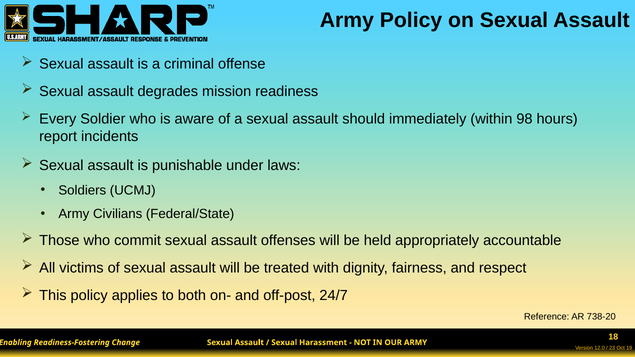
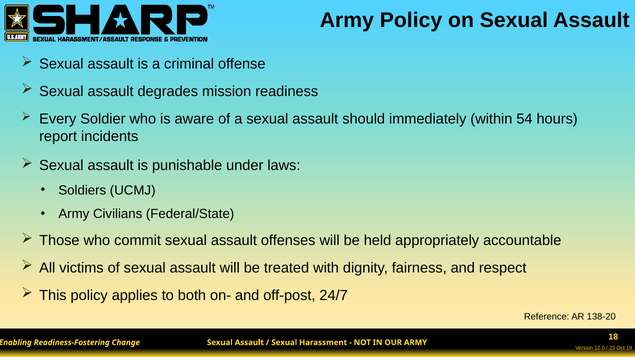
98: 98 -> 54 (524, 119)
738-20: 738-20 -> 138-20 (601, 317)
